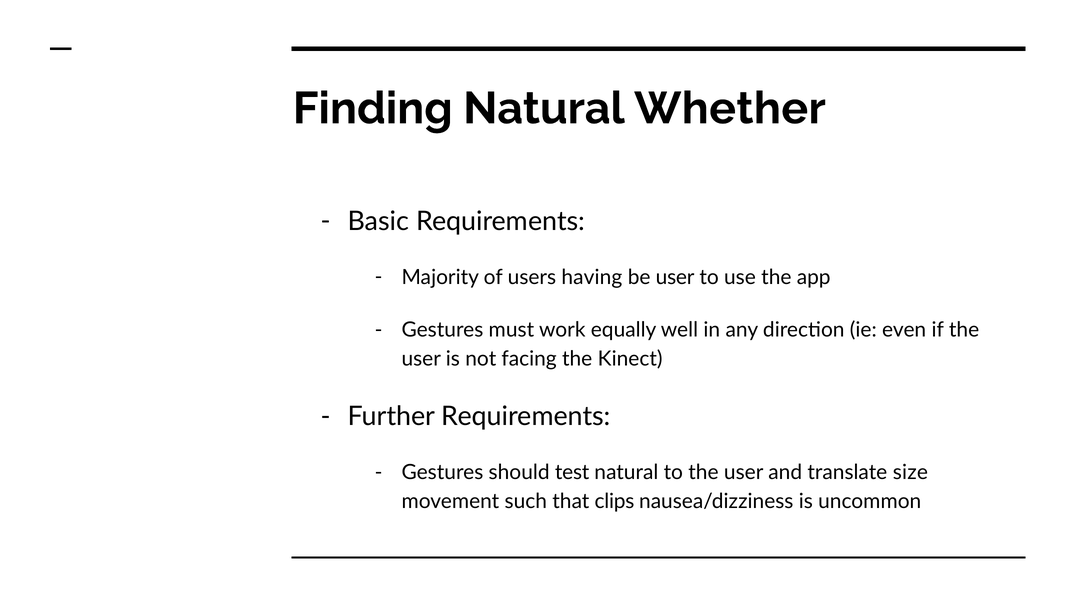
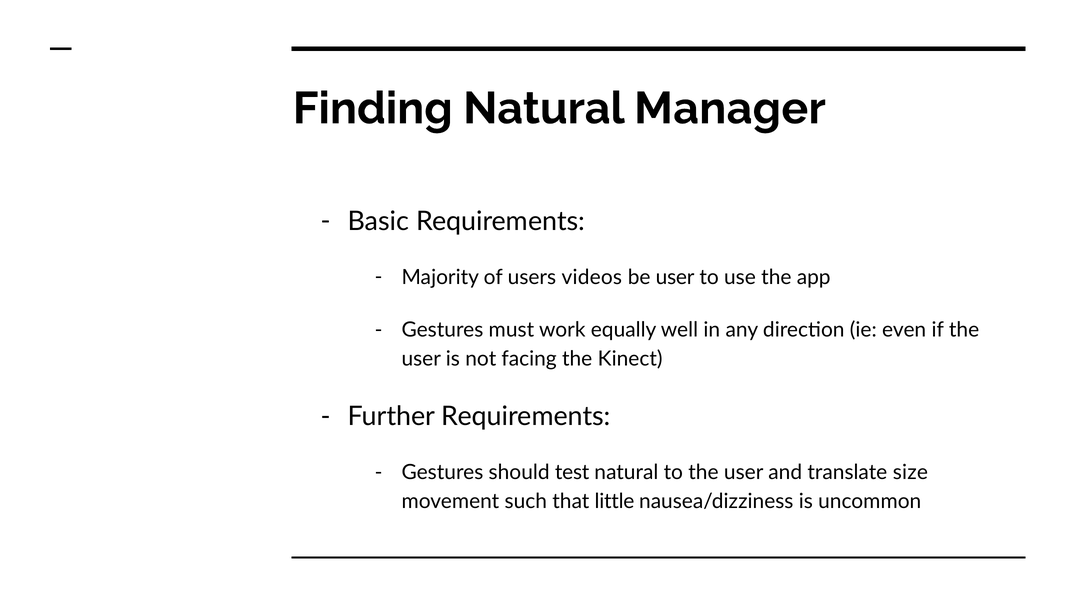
Whether: Whether -> Manager (730, 108)
having: having -> videos (592, 277)
clips: clips -> little (614, 501)
